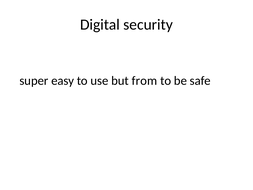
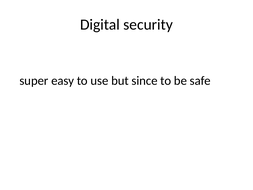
from: from -> since (145, 81)
